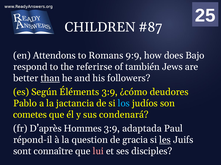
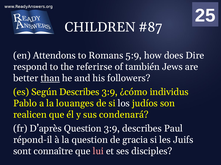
9:9: 9:9 -> 5:9 (134, 56)
Bajo: Bajo -> Dire (195, 56)
Según Éléments: Éléments -> Describes (79, 92)
deudores: deudores -> individus (169, 92)
jactancia: jactancia -> louanges (75, 104)
los colour: light blue -> white (124, 104)
cometes: cometes -> realicen (30, 115)
D’après Hommes: Hommes -> Question (83, 129)
3:9 adaptada: adaptada -> describes (142, 129)
les underline: present -> none (165, 140)
